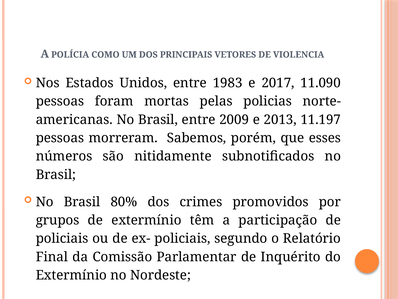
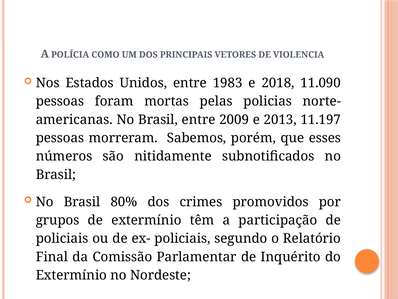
2017: 2017 -> 2018 (278, 83)
